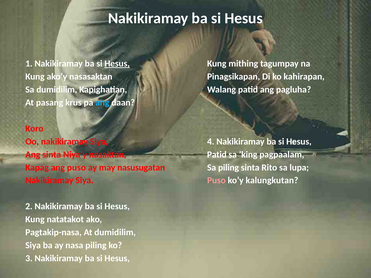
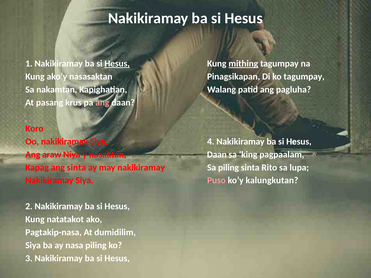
mithing underline: none -> present (243, 64)
ko kahirapan: kahirapan -> tagumpay (304, 77)
Sa dumidilim: dumidilim -> nakamtan (57, 90)
ang colour: light blue -> pink (102, 103)
Ang sinta: sinta -> araw (52, 155)
Patid: Patid -> Daan (217, 155)
ang puso: puso -> sinta (76, 168)
may nasusugatan: nasusugatan -> nakikiramay (141, 168)
